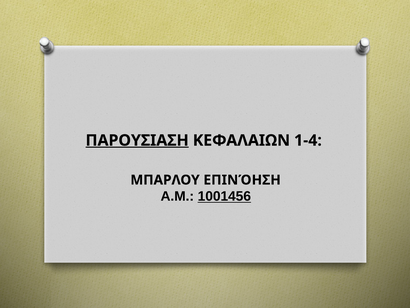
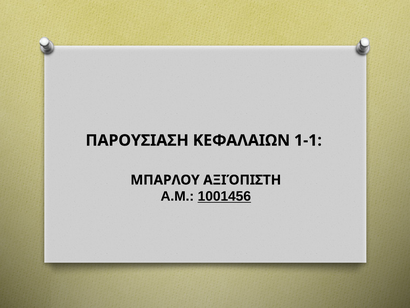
ΠΑΡΟΥΣΙΑΣΗ underline: present -> none (137, 140)
1-4: 1-4 -> 1-1 (308, 140)
ΕΠΙΝΌΗΣΗ: ΕΠΙΝΌΗΣΗ -> ΑΞΙΌΠΙΣΤΗ (242, 180)
